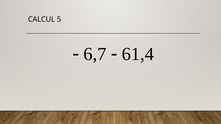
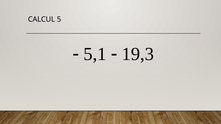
6,7: 6,7 -> 5,1 (95, 54)
61,4: 61,4 -> 19,3 (138, 54)
